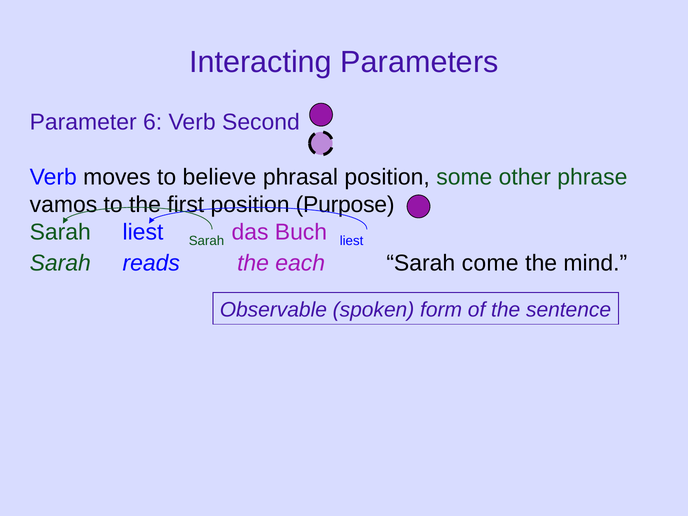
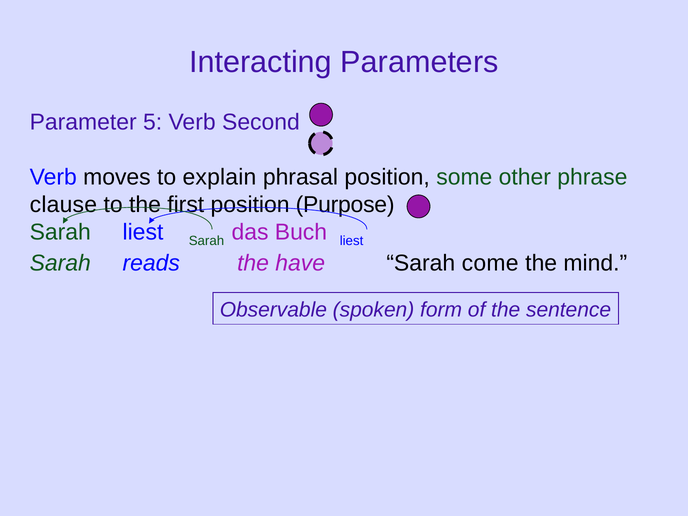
6: 6 -> 5 (153, 122)
believe: believe -> explain (219, 177)
vamos: vamos -> clause (63, 204)
each: each -> have (300, 263)
